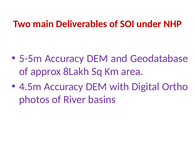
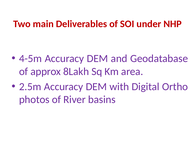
5-5m: 5-5m -> 4-5m (30, 59)
4.5m: 4.5m -> 2.5m (30, 87)
